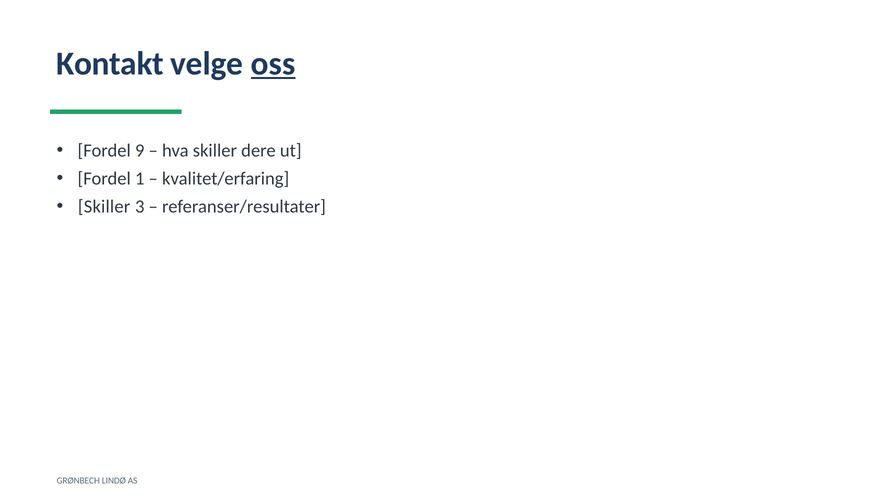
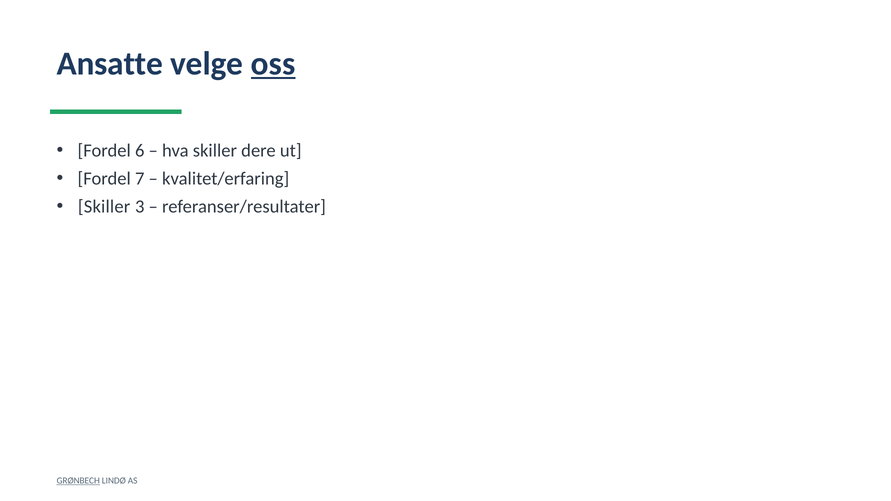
Kontakt: Kontakt -> Ansatte (110, 64)
9: 9 -> 6 (140, 151)
1: 1 -> 7 (140, 179)
GRØNBECH underline: none -> present (78, 481)
